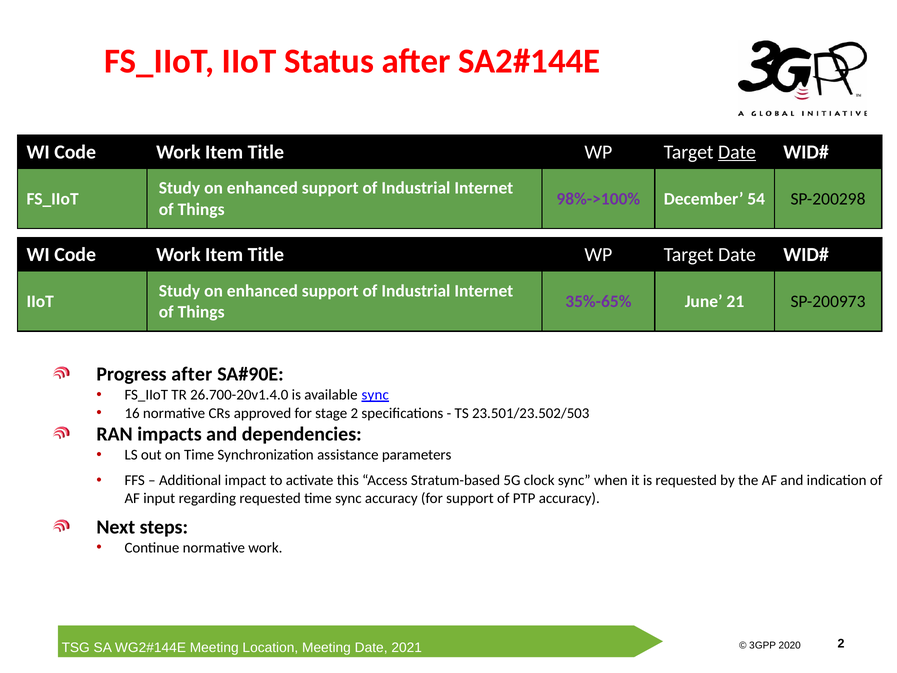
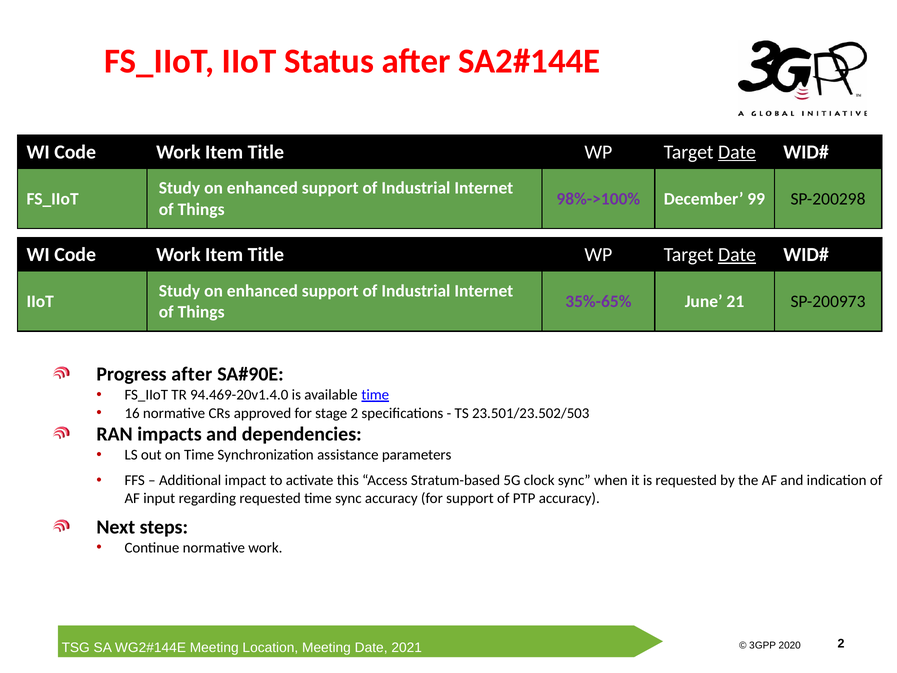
54: 54 -> 99 (756, 199)
Date underline: none -> present (737, 255)
26.700-20v1.4.0: 26.700-20v1.4.0 -> 94.469-20v1.4.0 (239, 395)
available sync: sync -> time (375, 395)
